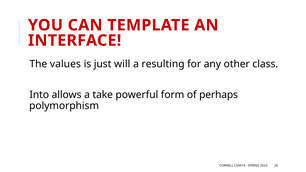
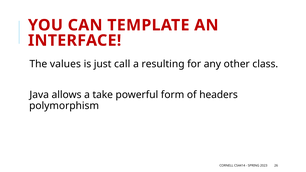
will: will -> call (122, 64)
Into: Into -> Java (39, 95)
perhaps: perhaps -> headers (219, 95)
